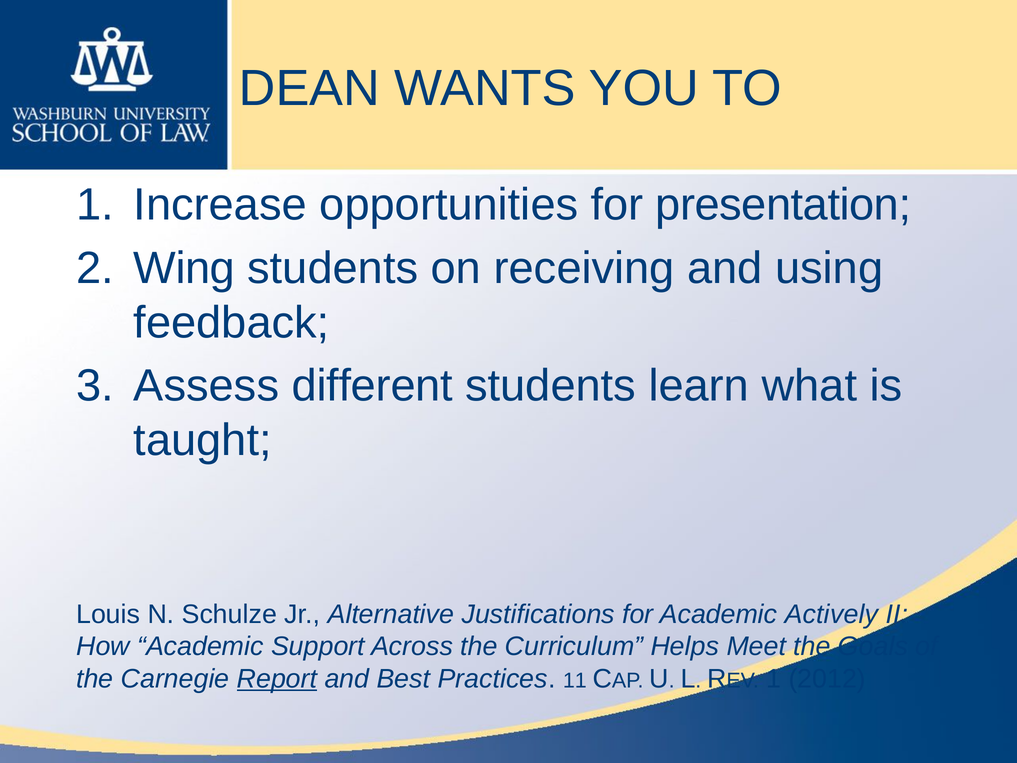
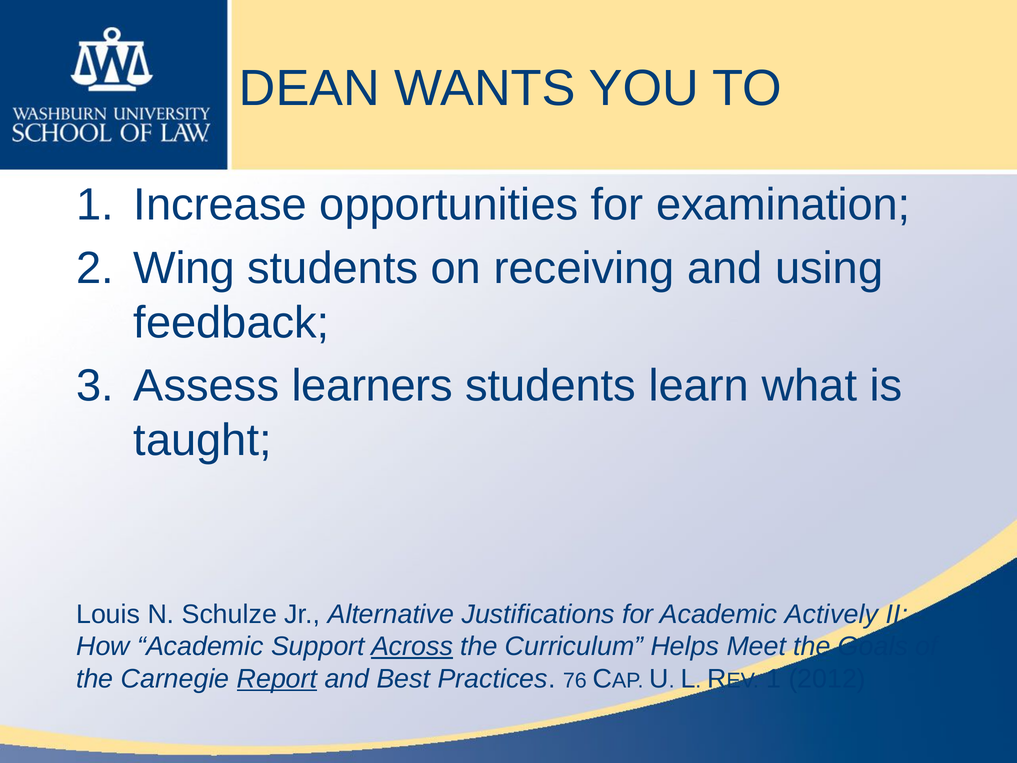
presentation: presentation -> examination (783, 205)
different: different -> learners (372, 386)
Across underline: none -> present (412, 646)
11: 11 -> 76 (575, 680)
